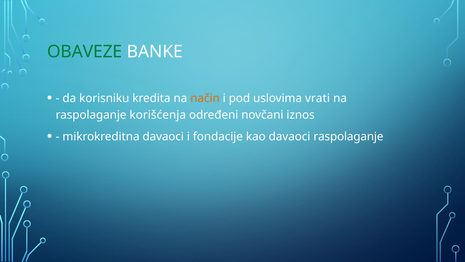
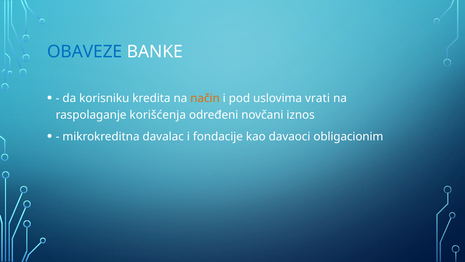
OBAVEZE colour: green -> blue (85, 52)
mikrokreditna davaoci: davaoci -> davalac (163, 136)
davaoci raspolaganje: raspolaganje -> obligacionim (348, 136)
